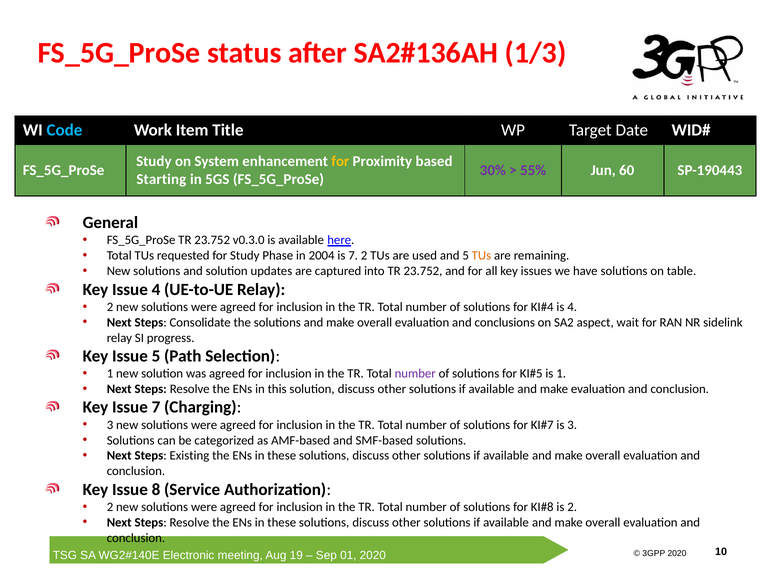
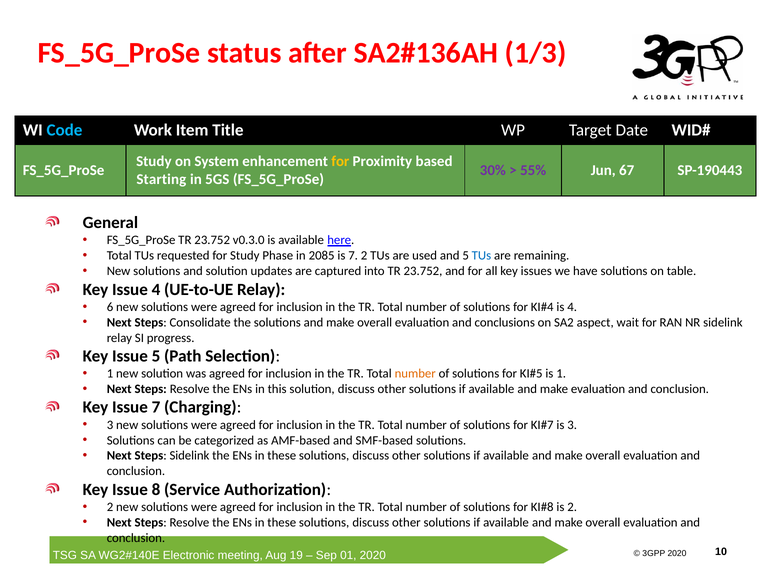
60: 60 -> 67 (627, 170)
2004: 2004 -> 2085 (322, 256)
TUs colour: orange -> blue (481, 256)
2: 2 -> 6 (110, 307)
number colour: purple -> orange (415, 374)
Steps Existing: Existing -> Sidelink (189, 456)
